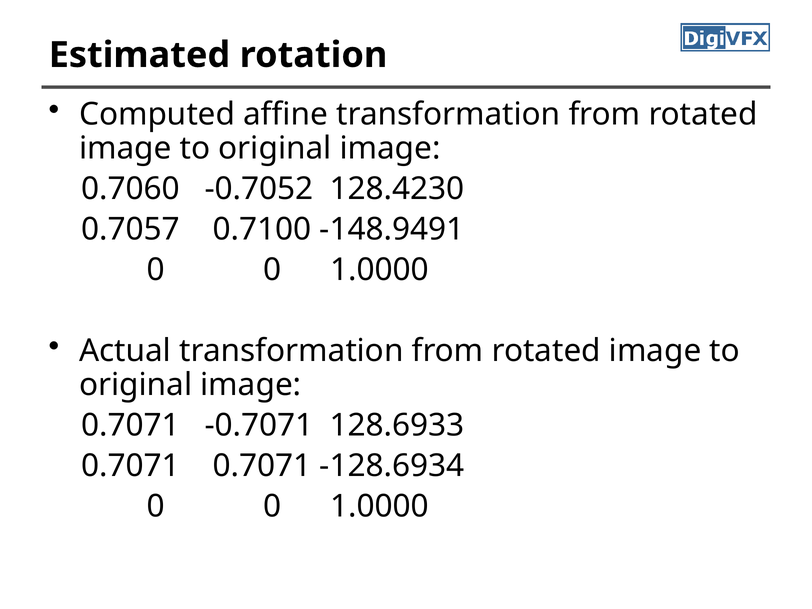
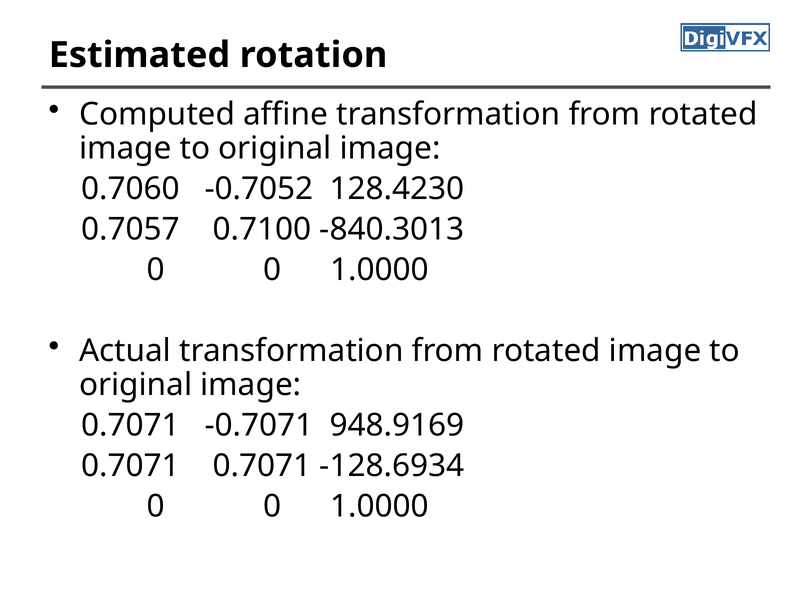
-148.9491: -148.9491 -> -840.3013 (392, 229)
128.6933: 128.6933 -> 948.9169 (397, 425)
